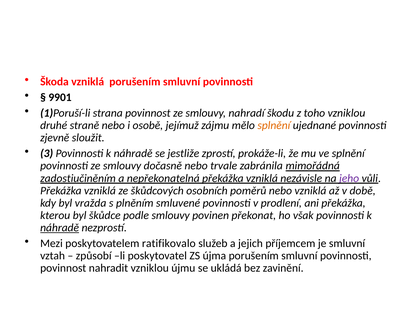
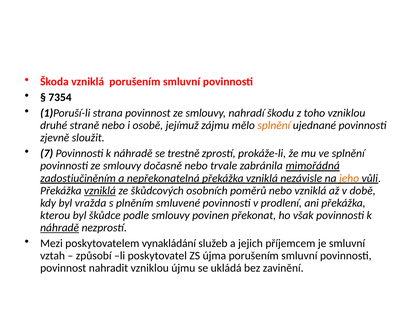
9901: 9901 -> 7354 (60, 97)
3: 3 -> 7 (47, 154)
jestliže: jestliže -> trestně (183, 154)
jeho colour: purple -> orange (349, 178)
vzniklá underline: none -> present (100, 191)
ratifikovalo: ratifikovalo -> vynakládání (169, 243)
